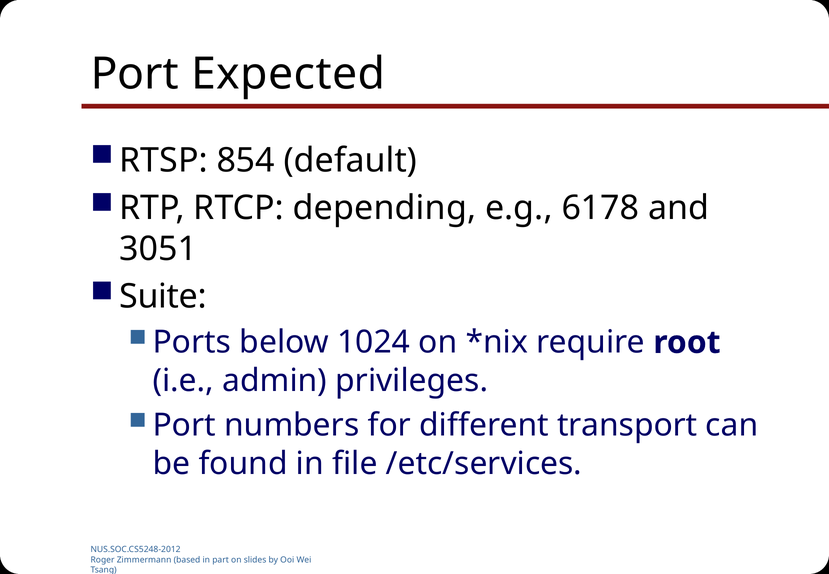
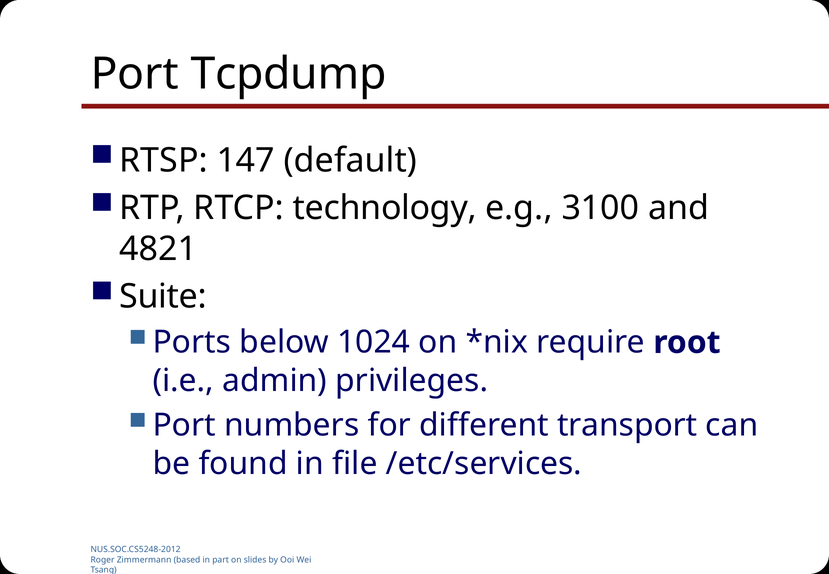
Expected: Expected -> Tcpdump (289, 74)
854: 854 -> 147 (246, 161)
depending: depending -> technology (385, 208)
6178: 6178 -> 3100 (600, 208)
3051: 3051 -> 4821 (158, 249)
